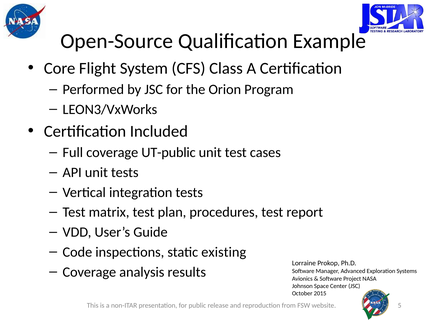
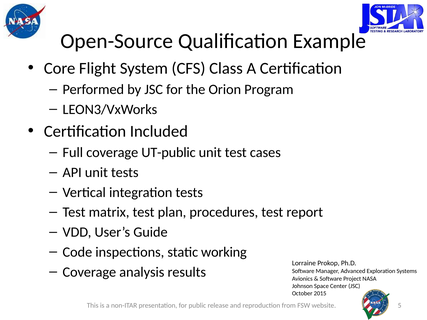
existing: existing -> working (224, 252)
